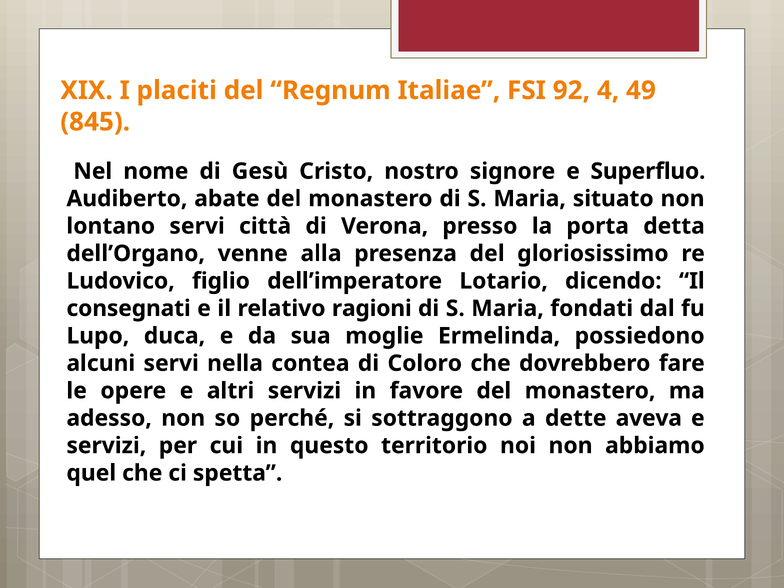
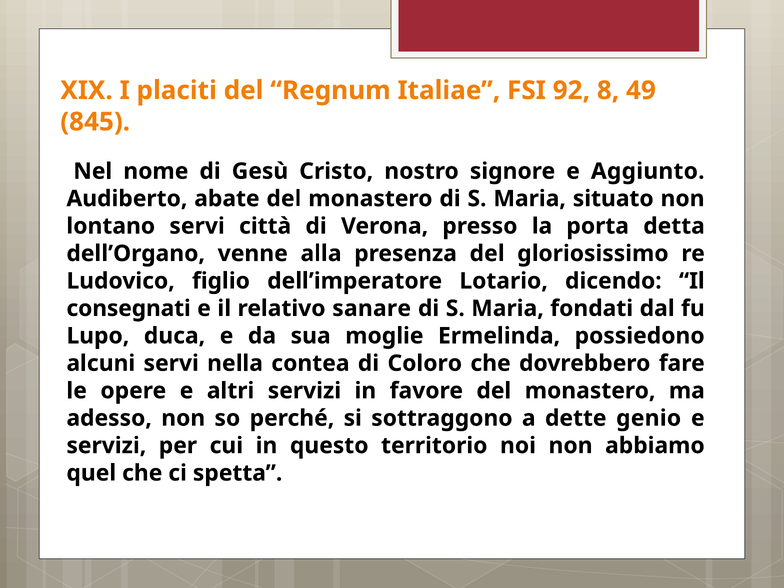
4: 4 -> 8 (608, 90)
Superfluo: Superfluo -> Aggiunto (648, 171)
ragioni: ragioni -> sanare (372, 308)
aveva: aveva -> genio (649, 418)
